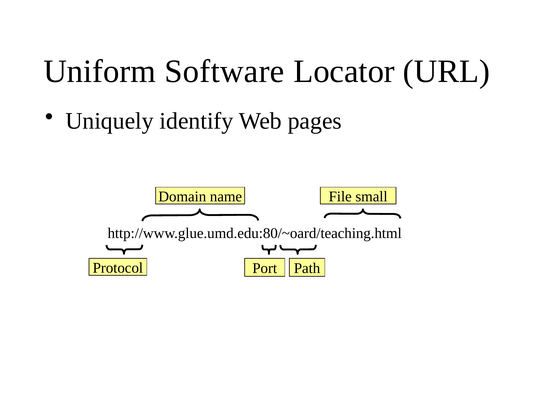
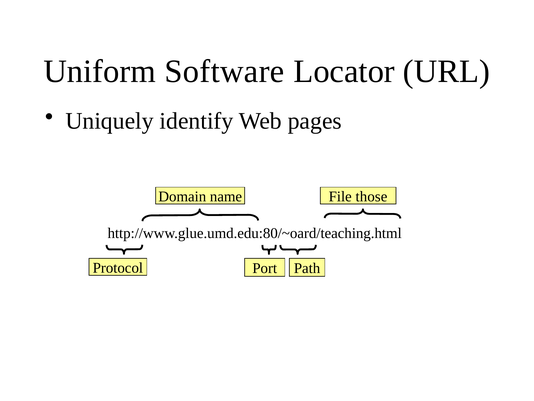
small: small -> those (371, 196)
